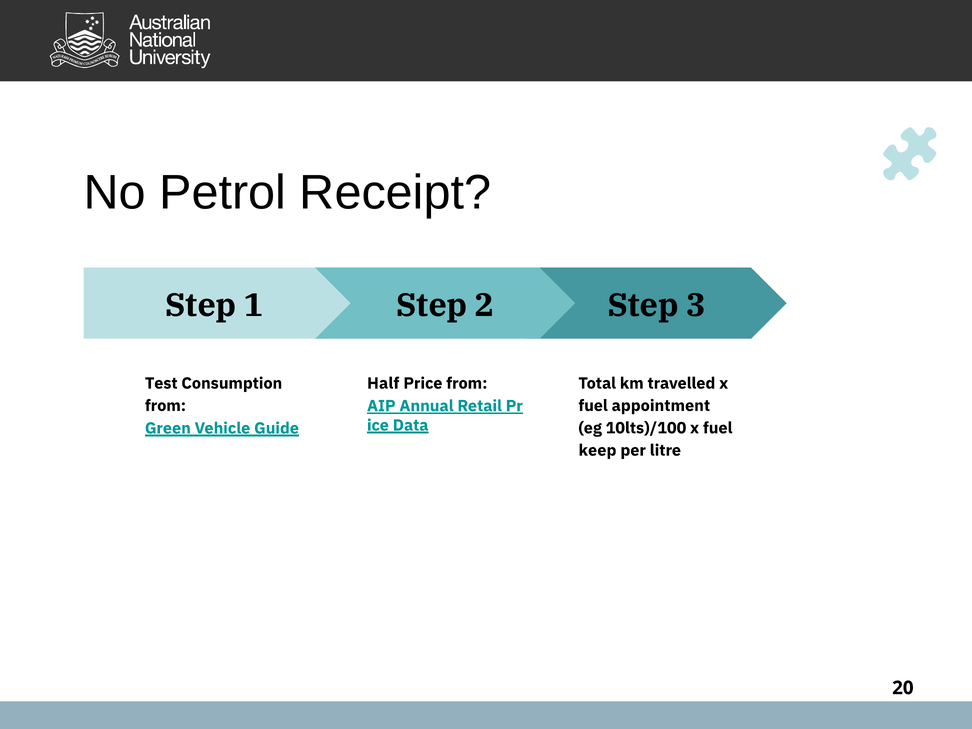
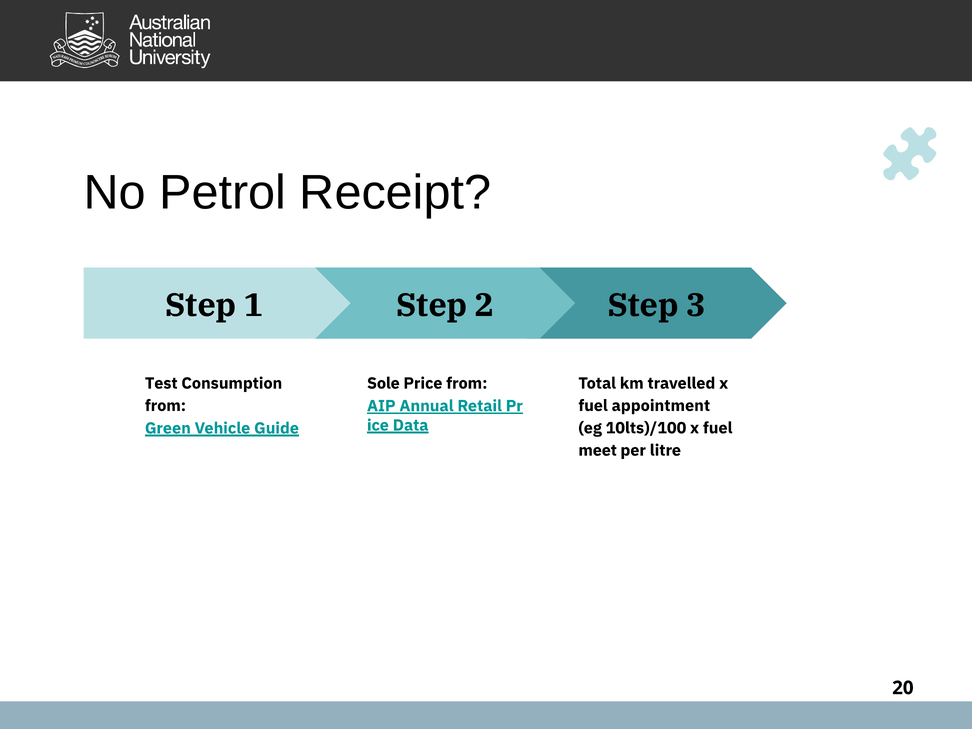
Half: Half -> Sole (383, 383)
keep: keep -> meet (598, 450)
